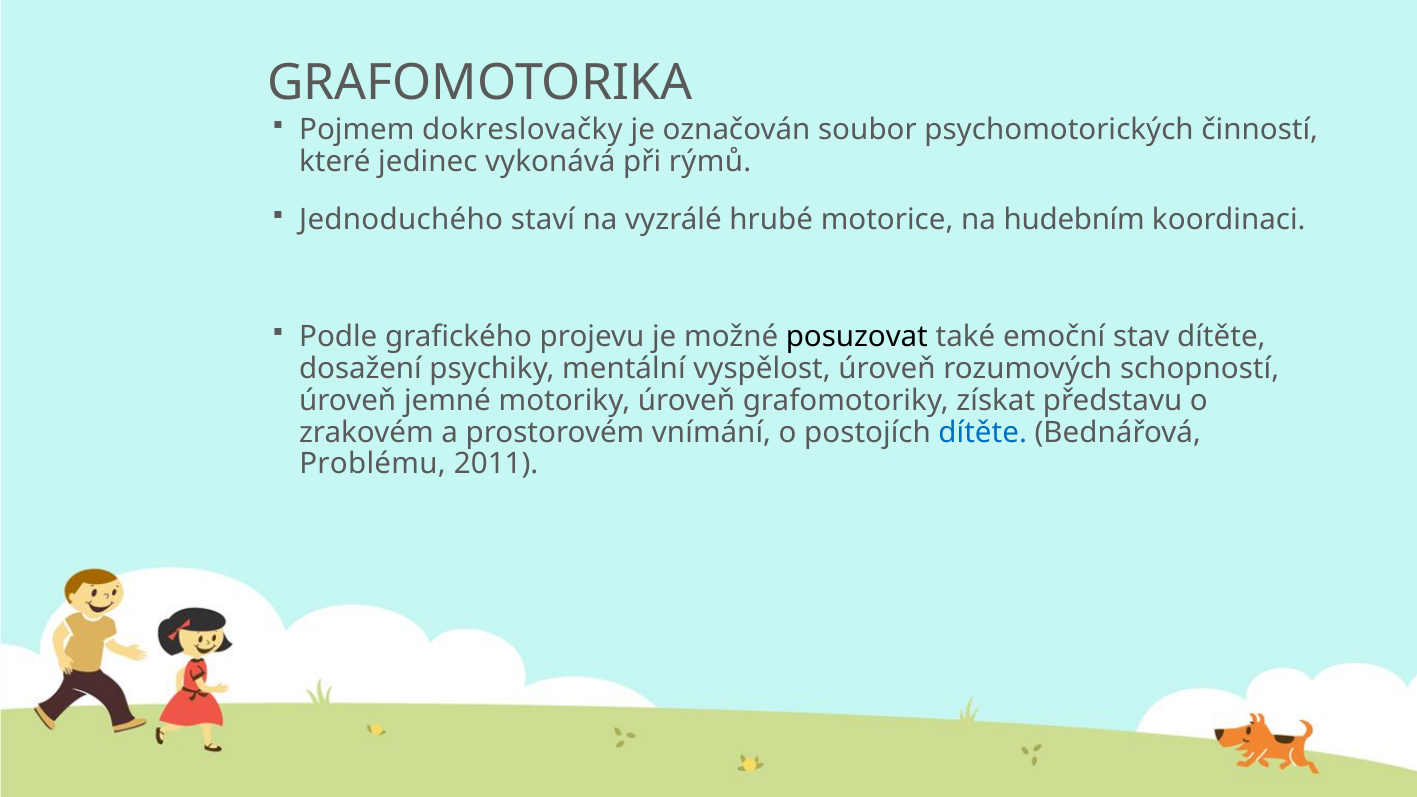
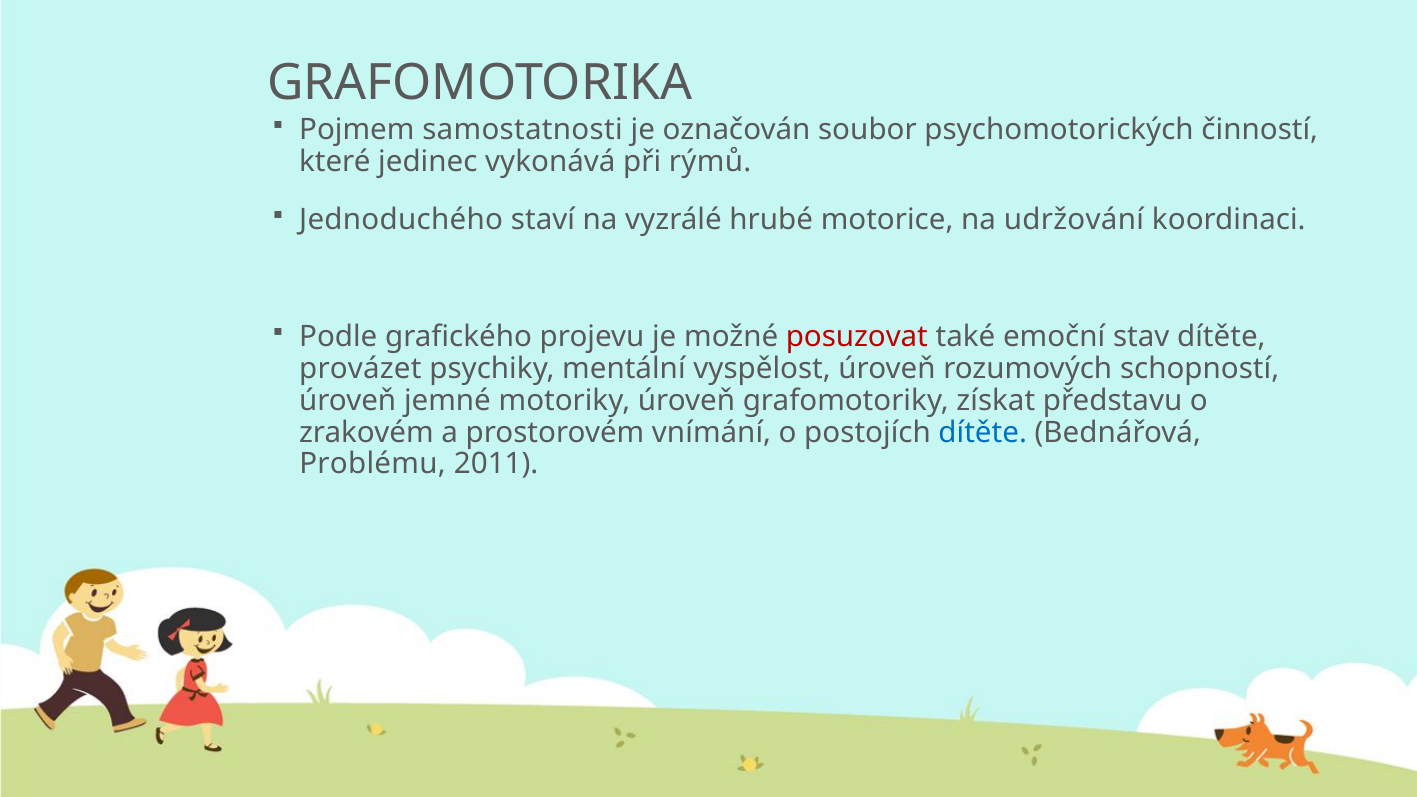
dokreslovačky: dokreslovačky -> samostatnosti (522, 129)
hudebním: hudebním -> udržování (1074, 220)
posuzovat colour: black -> red (857, 337)
dosažení: dosažení -> provázet (360, 369)
